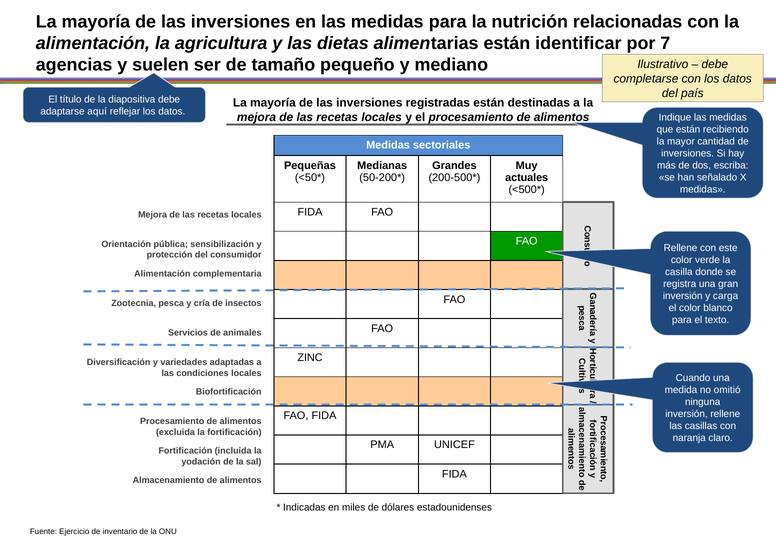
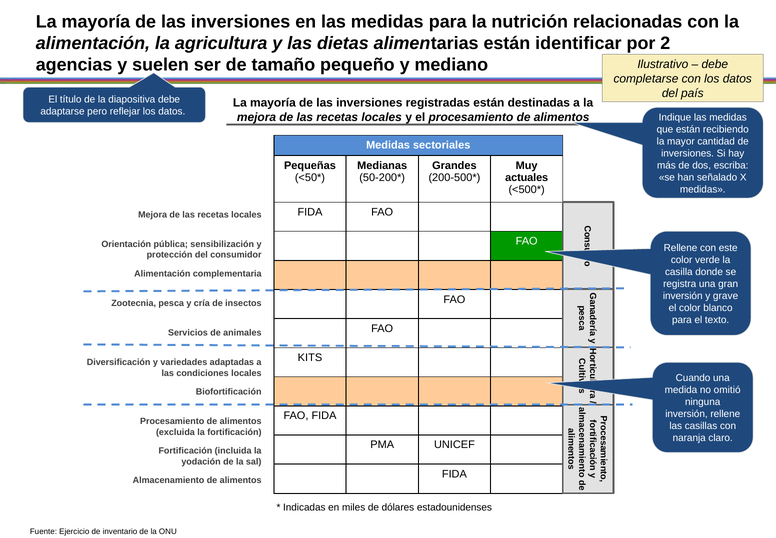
7: 7 -> 2 (665, 43)
aquí: aquí -> pero (97, 111)
carga: carga -> grave (726, 296)
ZINC: ZINC -> KITS (310, 357)
